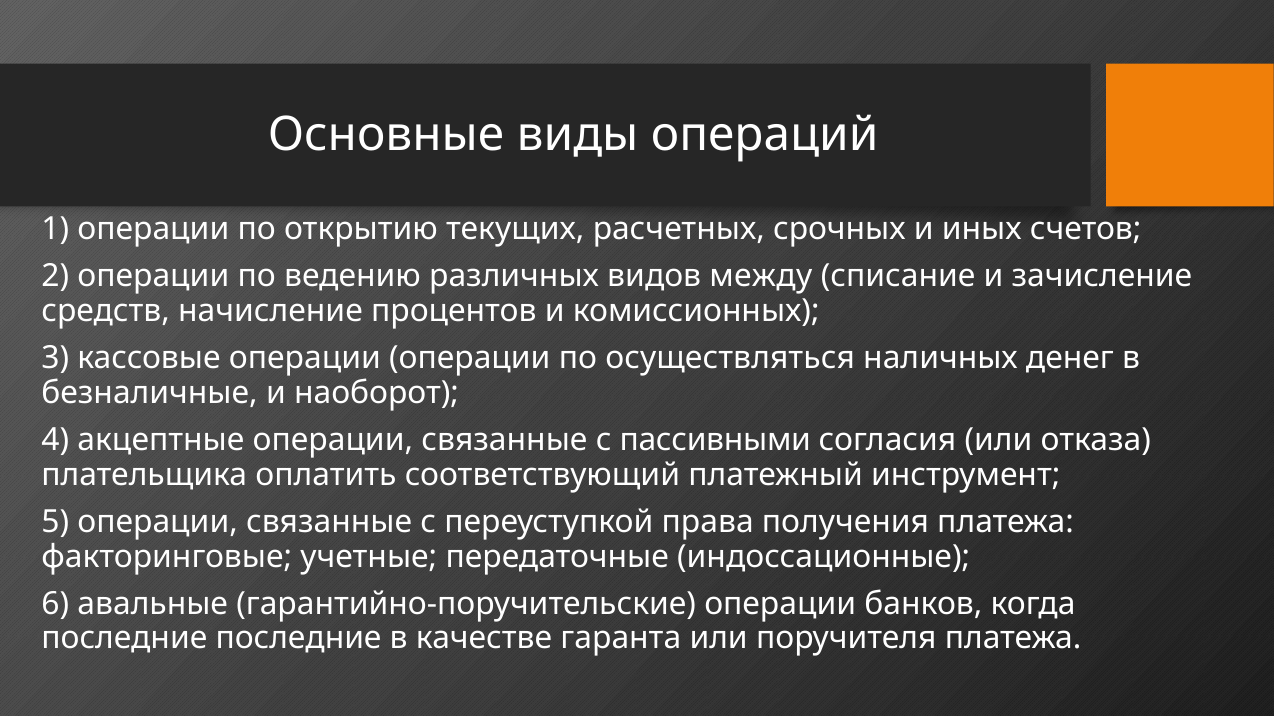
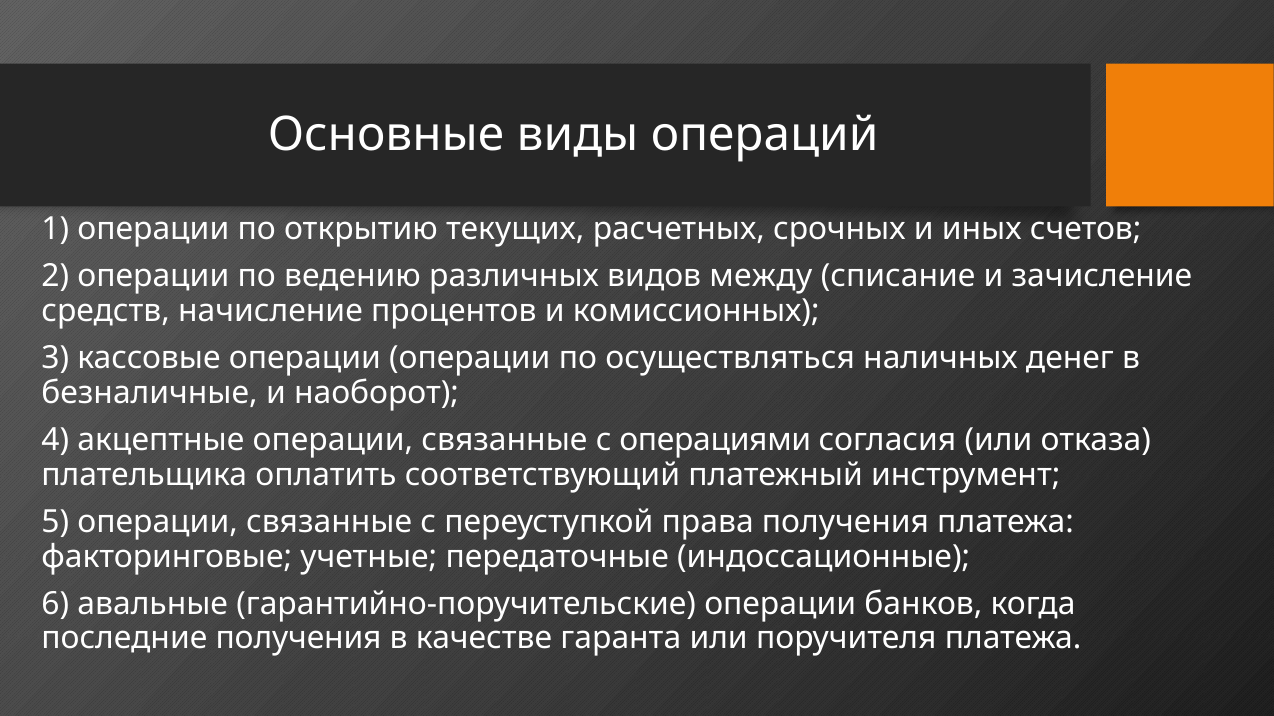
пассивными: пассивными -> операциями (715, 441)
последние последние: последние -> получения (299, 639)
